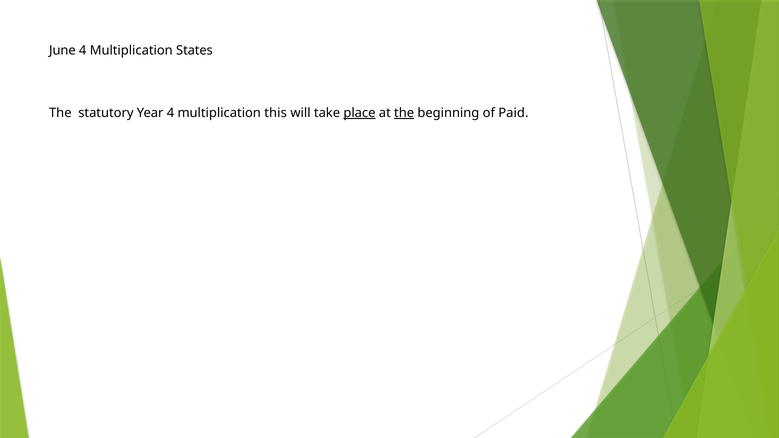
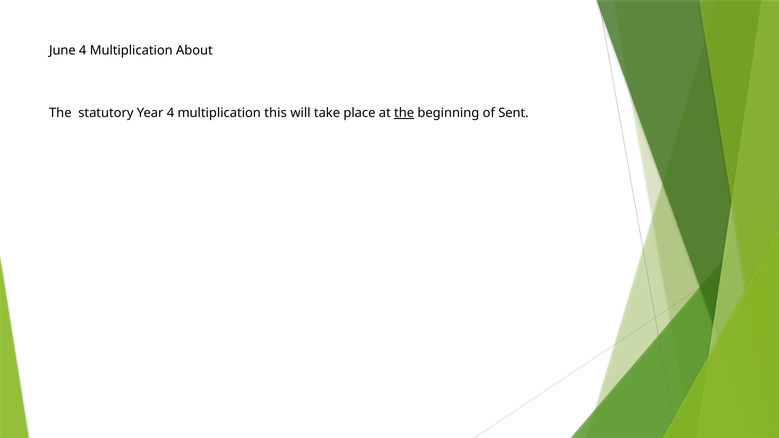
States: States -> About (194, 51)
place underline: present -> none (359, 113)
Paid: Paid -> Sent (513, 113)
